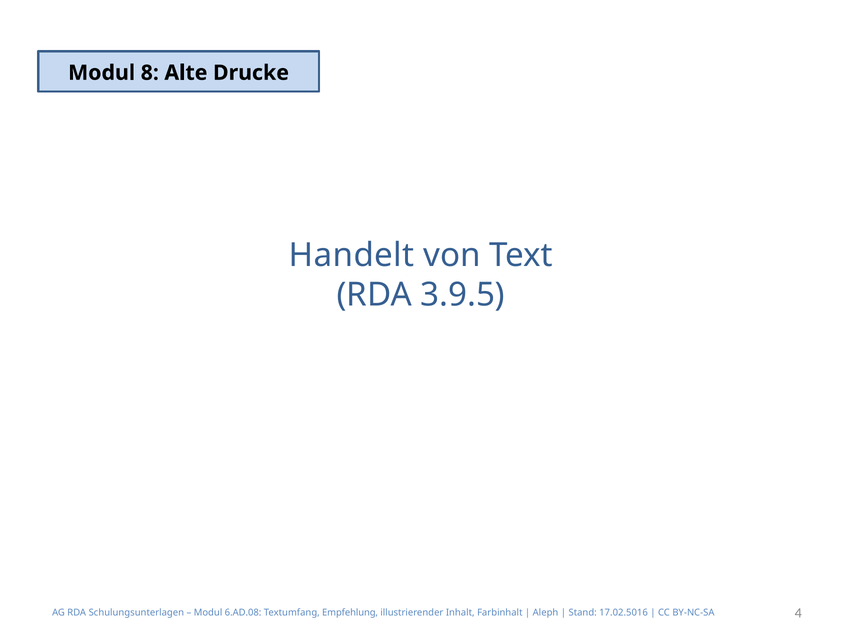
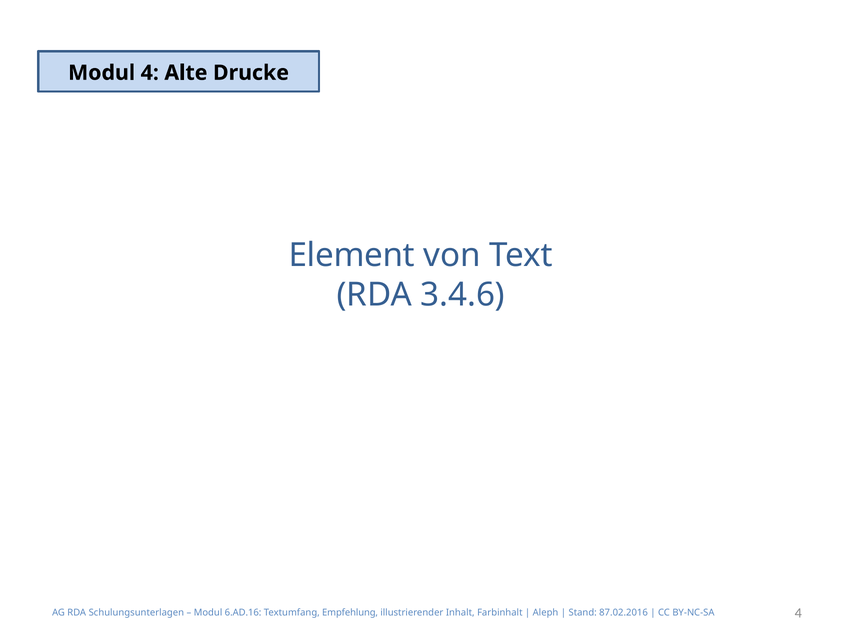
Modul 8: 8 -> 4 (150, 73)
Handelt: Handelt -> Element (352, 255)
3.9.5: 3.9.5 -> 3.4.6 (463, 295)
6.AD.08: 6.AD.08 -> 6.AD.16 (243, 612)
17.02.5016: 17.02.5016 -> 87.02.2016 (624, 612)
